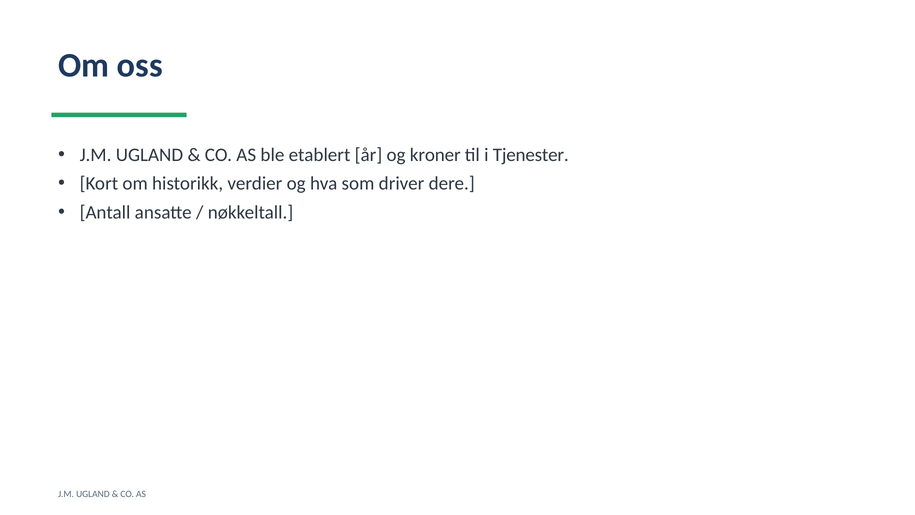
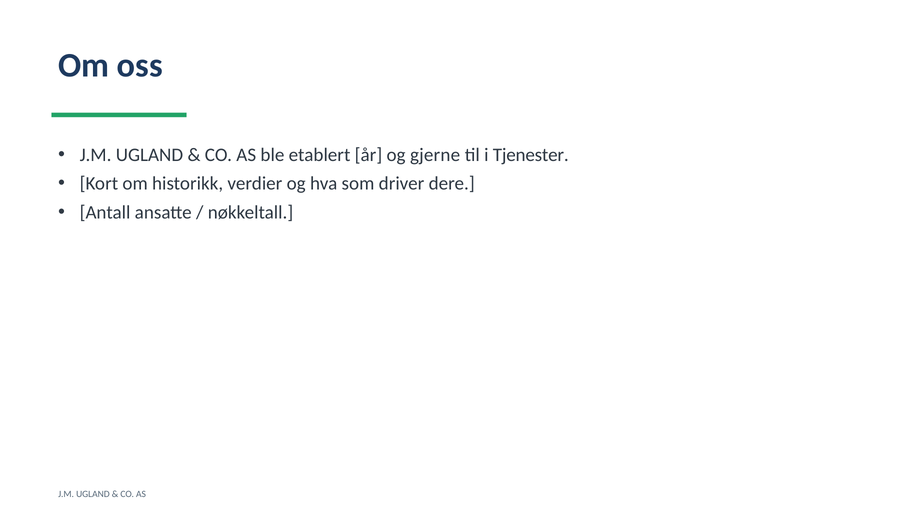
kroner: kroner -> gjerne (435, 155)
